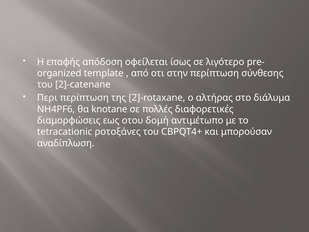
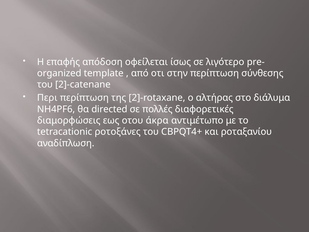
knotane: knotane -> directed (109, 109)
δομή: δομή -> άκρα (157, 120)
μπορούσαν: μπορούσαν -> ροταξανίου (246, 132)
